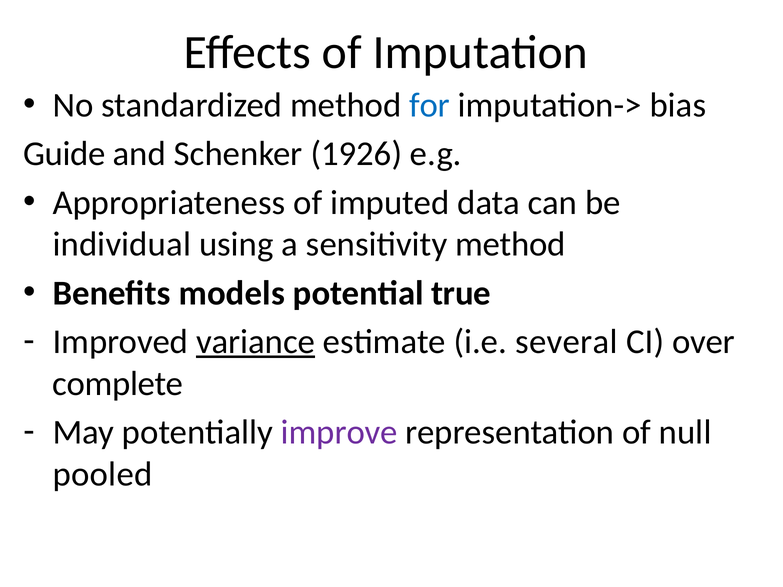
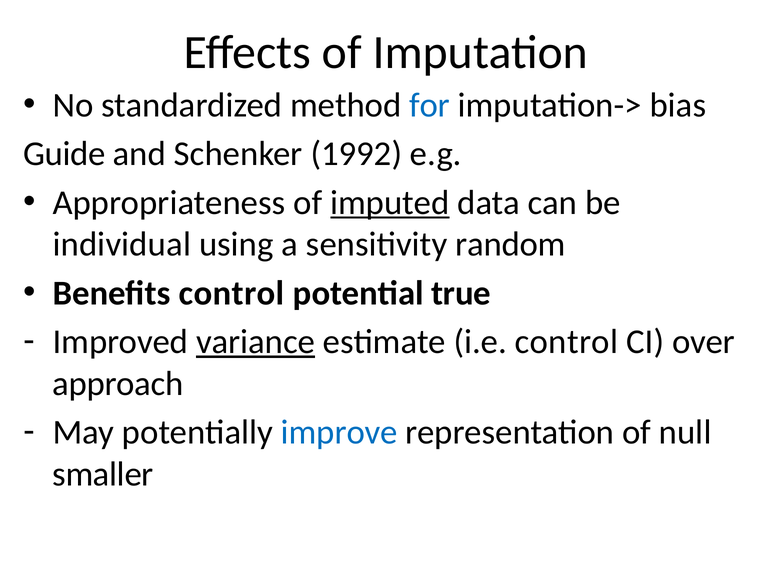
1926: 1926 -> 1992 (356, 154)
imputed underline: none -> present (390, 203)
sensitivity method: method -> random (510, 244)
Benefits models: models -> control (232, 293)
i.e several: several -> control (566, 342)
complete: complete -> approach (118, 384)
improve colour: purple -> blue (339, 433)
pooled: pooled -> smaller (103, 474)
